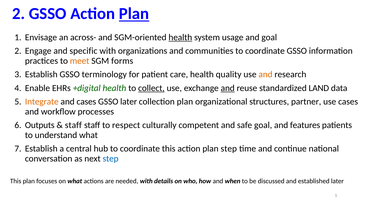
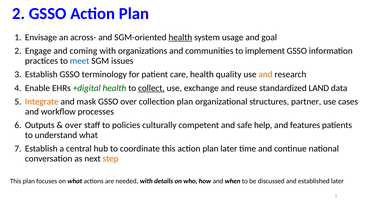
Plan underline: present -> none (134, 14)
specific: specific -> coming (83, 51)
communities to coordinate: coordinate -> implement (265, 51)
meet colour: orange -> blue (80, 61)
forms: forms -> issues (122, 61)
and underline: present -> none (228, 88)
and cases: cases -> mask (86, 102)
GSSO later: later -> over (129, 102)
staff: staff -> over (73, 125)
respect: respect -> policies (126, 125)
safe goal: goal -> help (263, 125)
plan step: step -> later (229, 149)
step colour: blue -> orange (111, 159)
